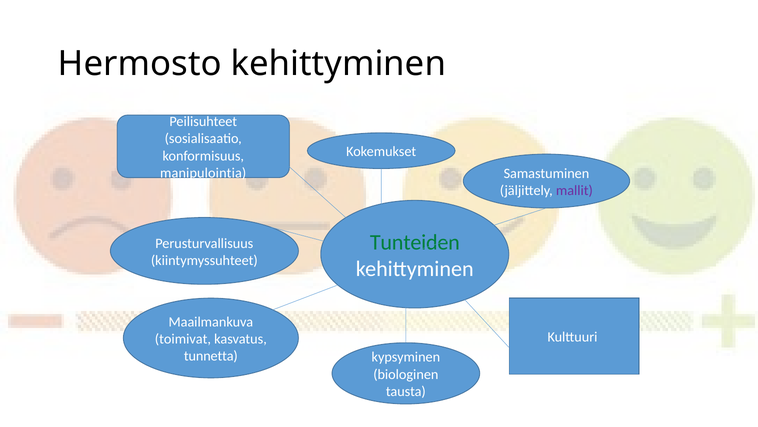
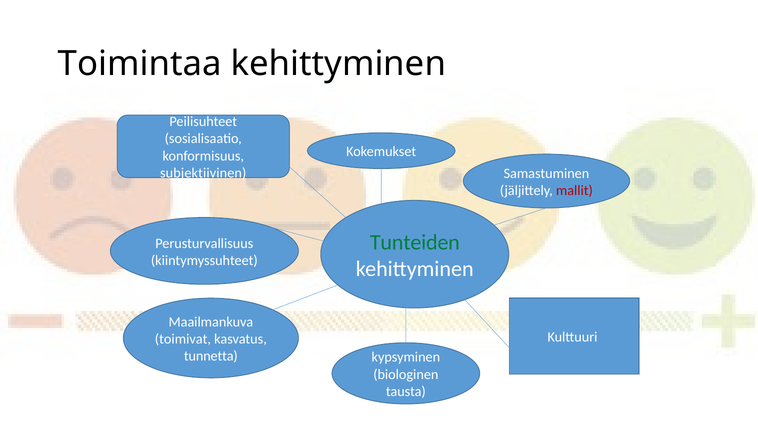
Hermosto: Hermosto -> Toimintaa (140, 64)
manipulointia: manipulointia -> subjektiivinen (203, 173)
mallit colour: purple -> red (574, 190)
